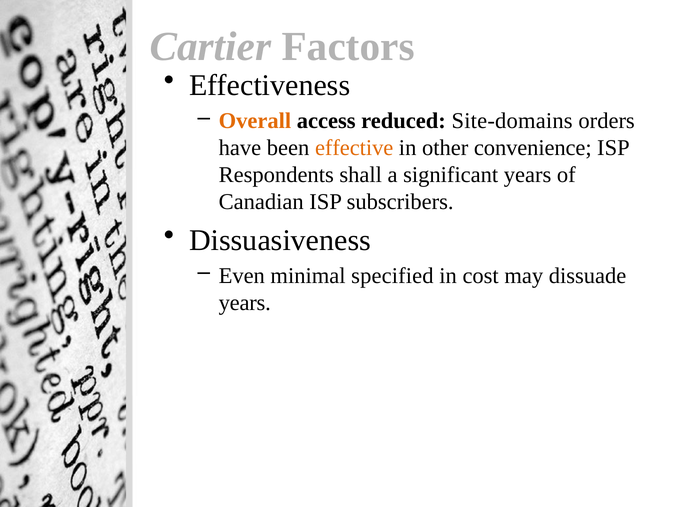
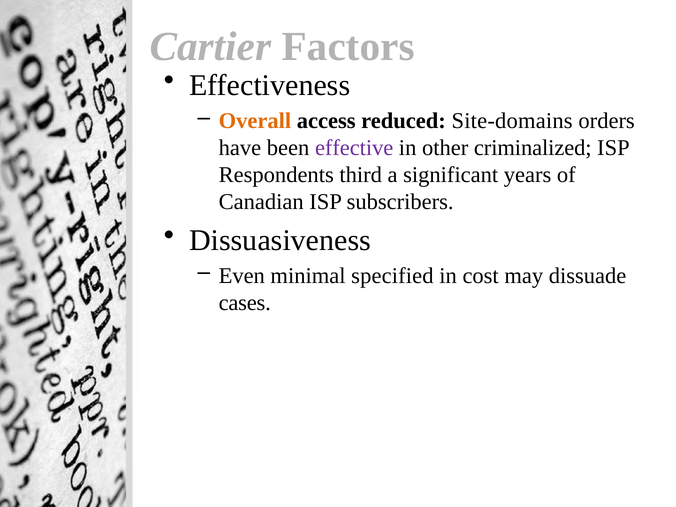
effective colour: orange -> purple (354, 148)
convenience: convenience -> criminalized (533, 148)
shall: shall -> third (361, 175)
years: years -> cases (245, 303)
